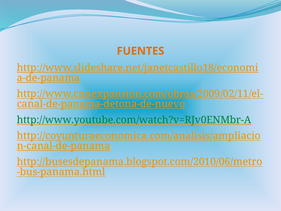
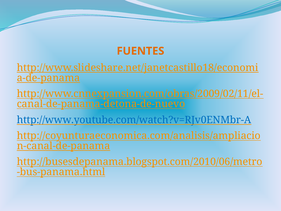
http://www.youtube.com/watch?v=RJv0ENMbr-A colour: green -> blue (134, 120)
